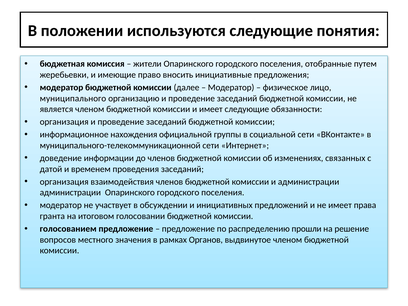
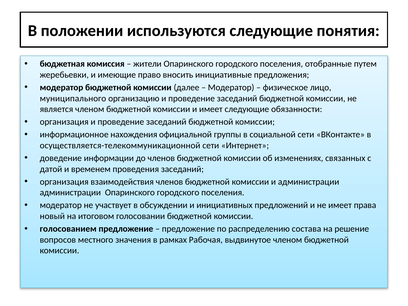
муниципального-телекоммуникационной: муниципального-телекоммуникационной -> осуществляется-телекоммуникационной (120, 145)
гранта: гранта -> новый (52, 216)
прошли: прошли -> состава (307, 229)
Органов: Органов -> Рабочая (206, 240)
